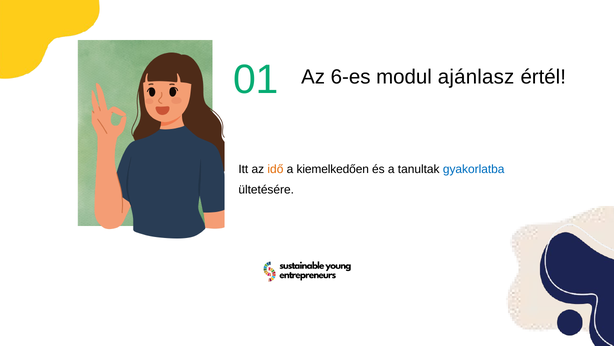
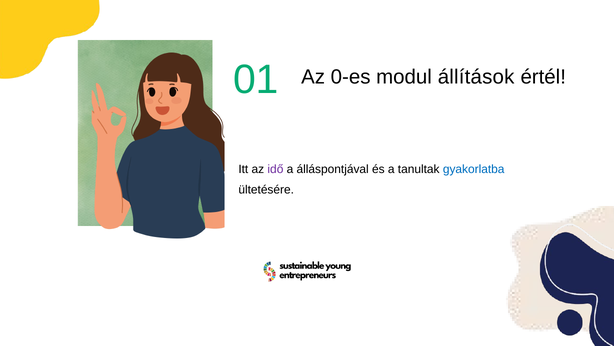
6-es: 6-es -> 0-es (351, 77)
ajánlasz: ajánlasz -> állítások (476, 77)
idő colour: orange -> purple (275, 169)
kiemelkedően: kiemelkedően -> álláspontjával (333, 169)
